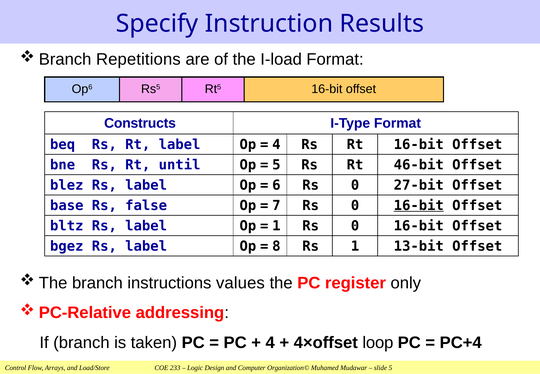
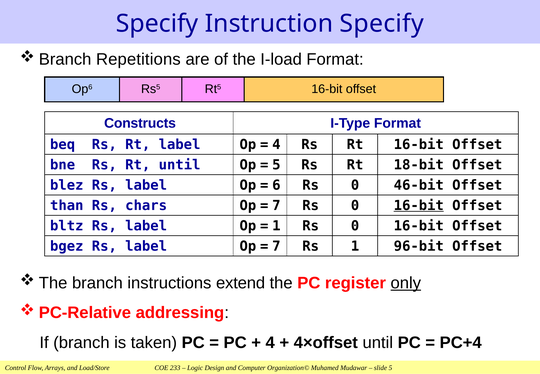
Instruction Results: Results -> Specify (382, 23)
46-bit: 46-bit -> 18-bit (419, 165)
27-bit: 27-bit -> 46-bit (419, 185)
base: base -> than (67, 205)
false: false -> chars (146, 205)
8: 8 -> 7 (276, 246)
13-bit: 13-bit -> 96-bit (419, 246)
values: values -> extend (241, 283)
only underline: none -> present (406, 283)
4×offset loop: loop -> until (378, 343)
